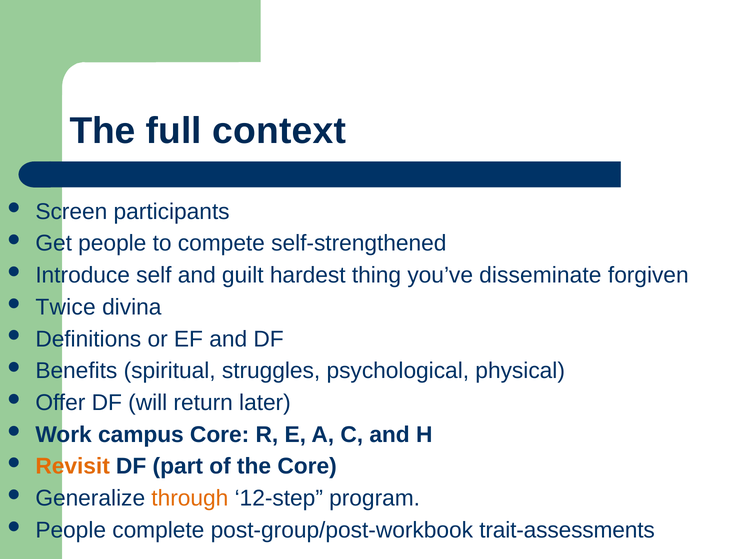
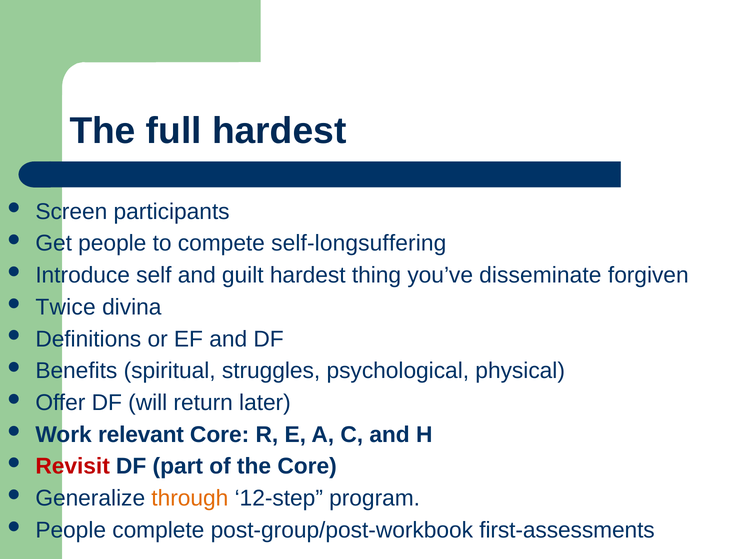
full context: context -> hardest (279, 131)
self-strengthened: self-strengthened -> self-longsuffering (359, 243)
campus: campus -> relevant (141, 434)
Revisit colour: orange -> red (73, 466)
trait-assessments: trait-assessments -> first-assessments (567, 530)
